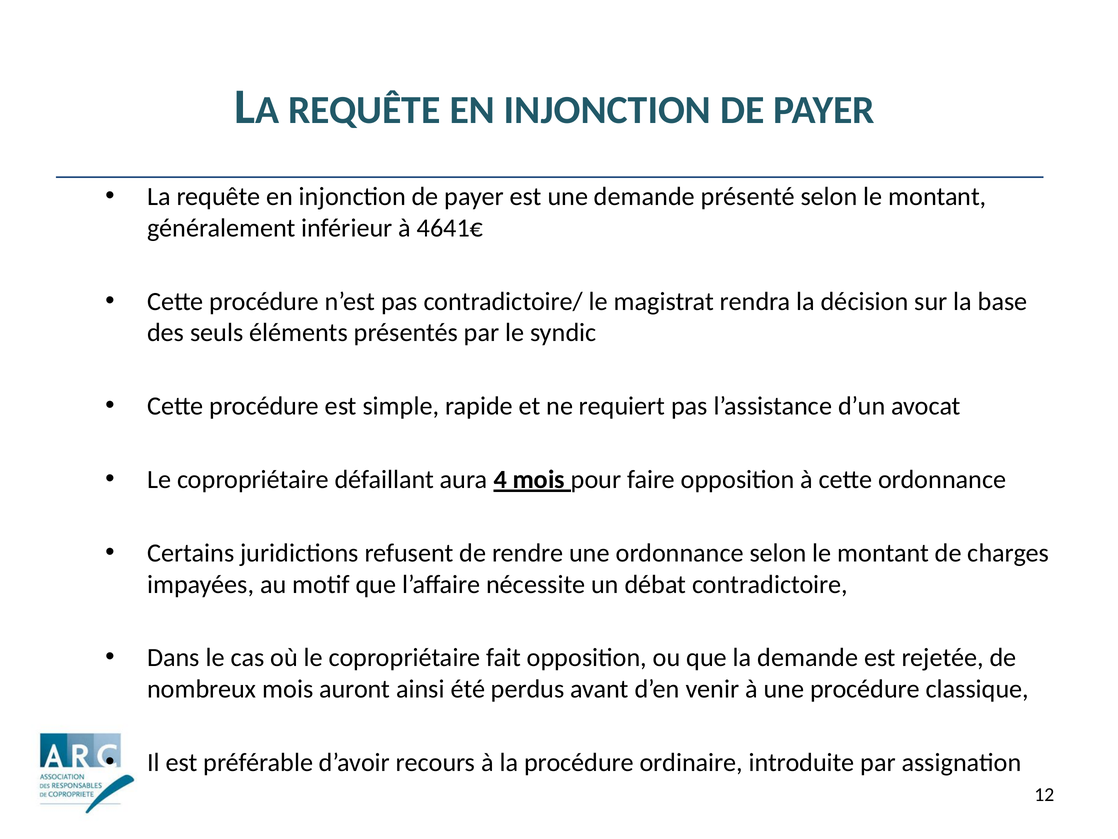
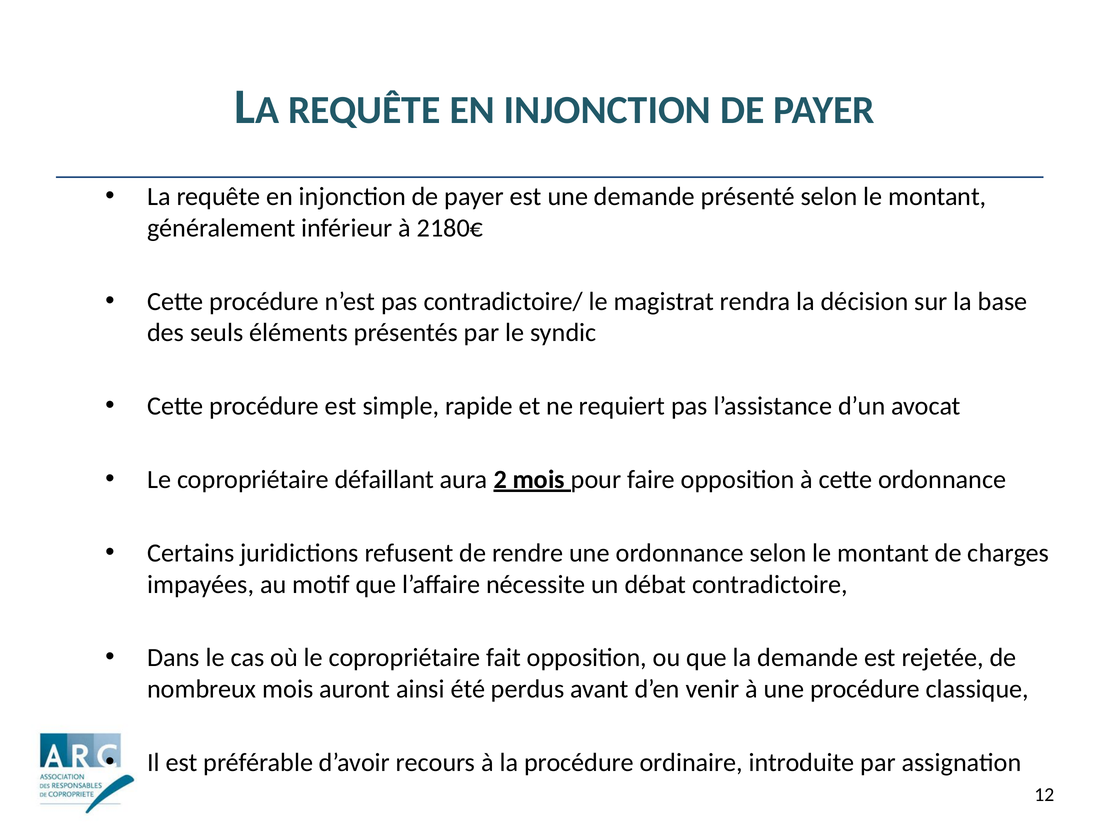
4641€: 4641€ -> 2180€ (450, 228)
4: 4 -> 2 (500, 479)
